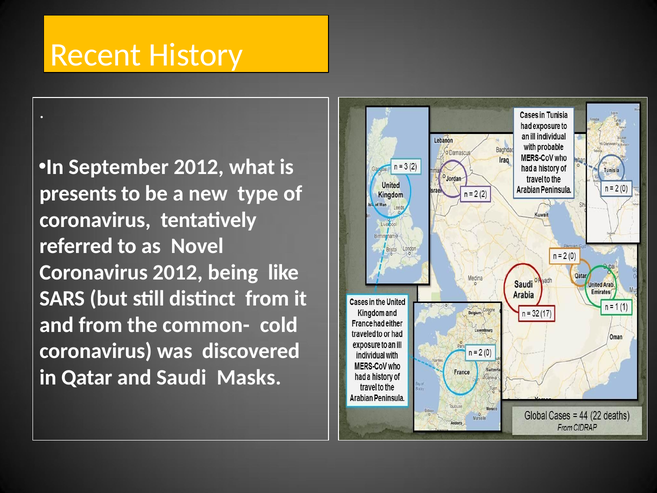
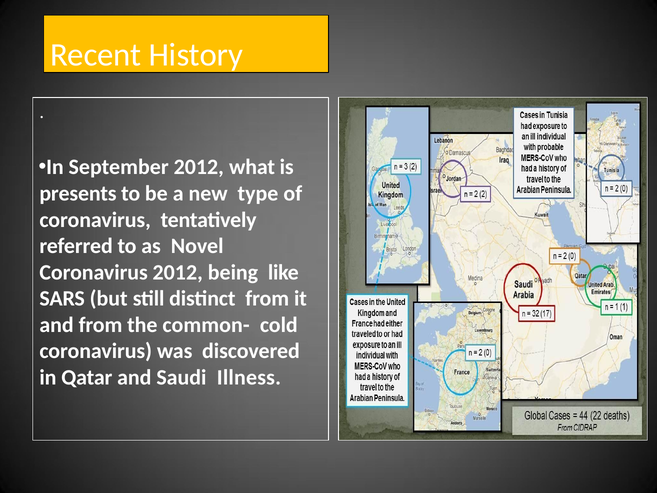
Masks: Masks -> Illness (249, 377)
